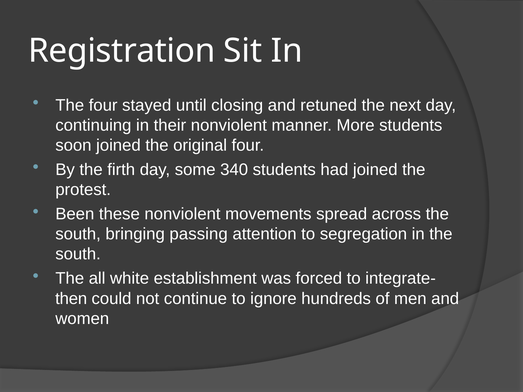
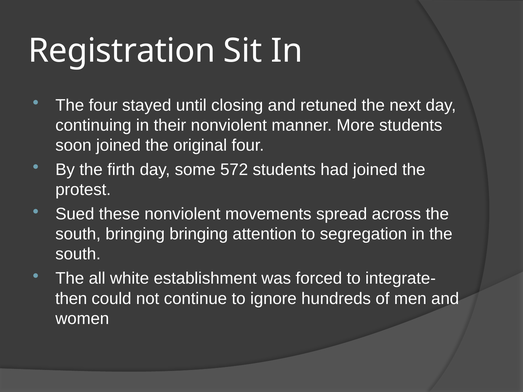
340: 340 -> 572 (234, 170)
Been: Been -> Sued (75, 214)
bringing passing: passing -> bringing (199, 234)
